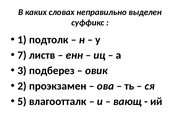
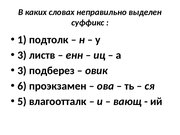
7: 7 -> 3 (22, 55)
2: 2 -> 6 (22, 86)
